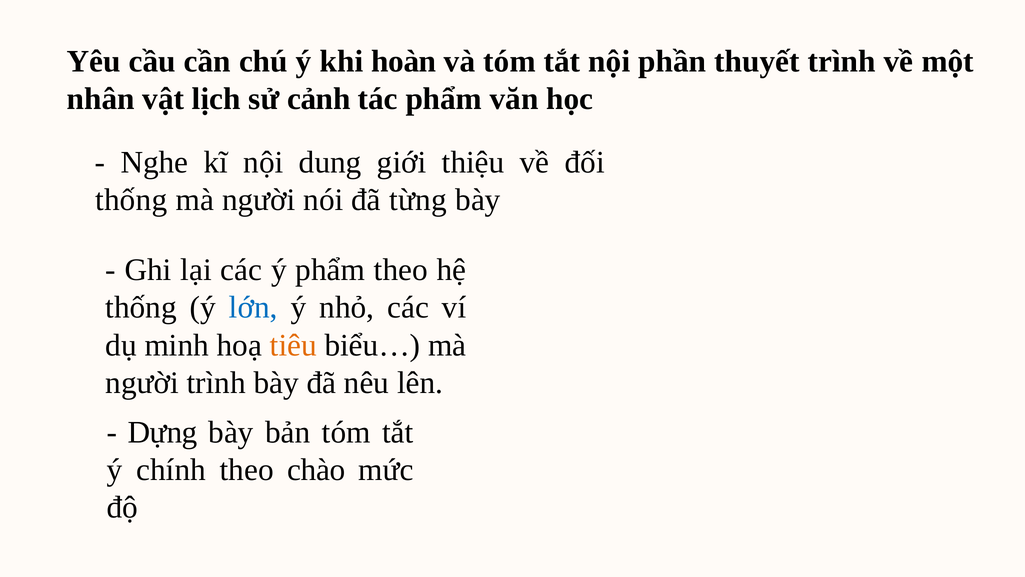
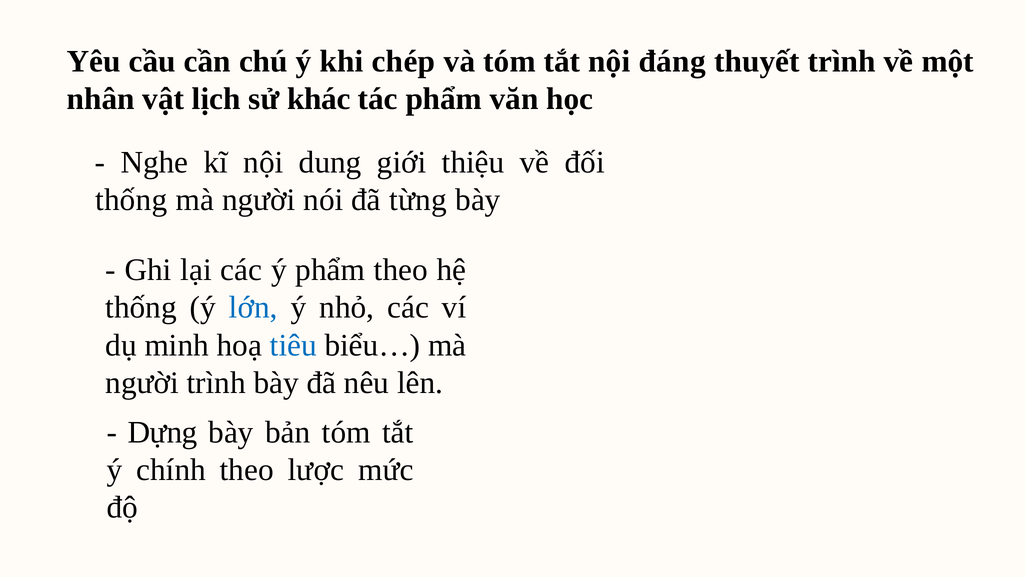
hoàn: hoàn -> chép (403, 61)
phần: phần -> đáng (672, 61)
cảnh: cảnh -> khác (319, 99)
tiêu colour: orange -> blue (293, 345)
chào: chào -> lược (316, 469)
